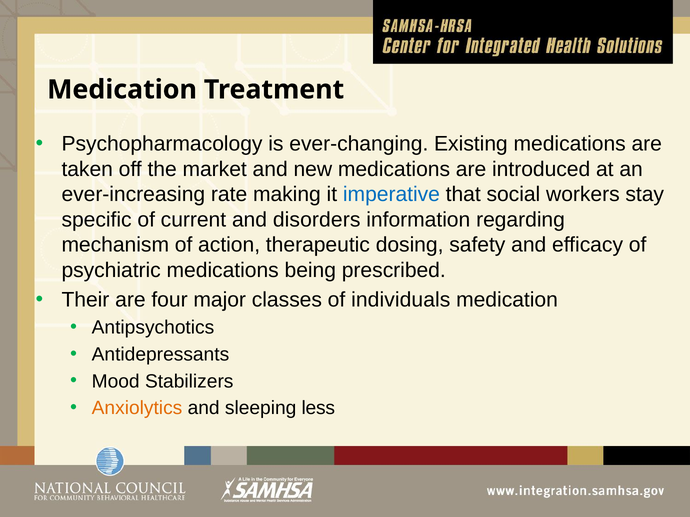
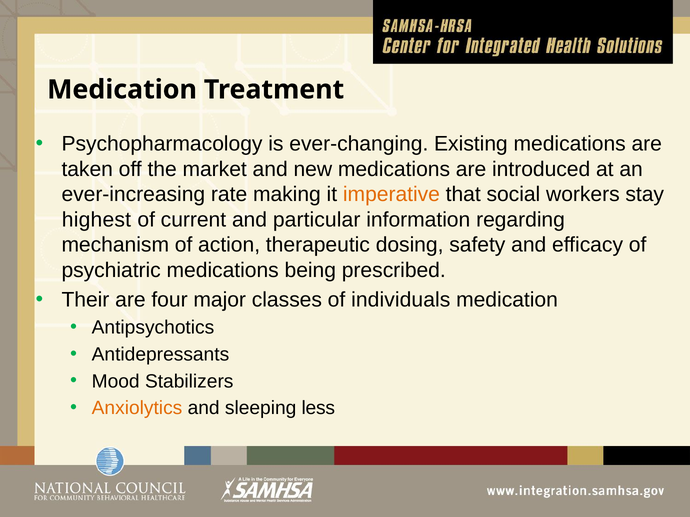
imperative colour: blue -> orange (391, 195)
specific: specific -> highest (96, 220)
disorders: disorders -> particular (317, 220)
